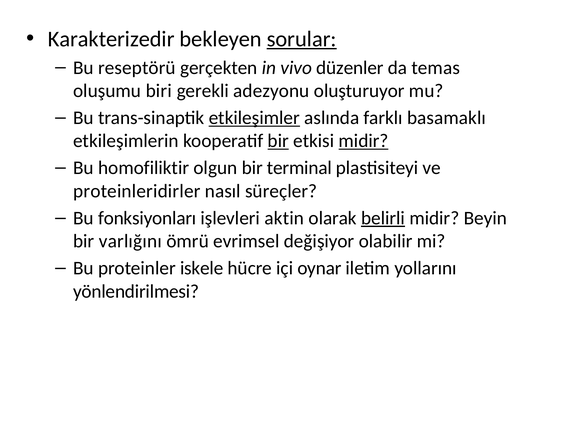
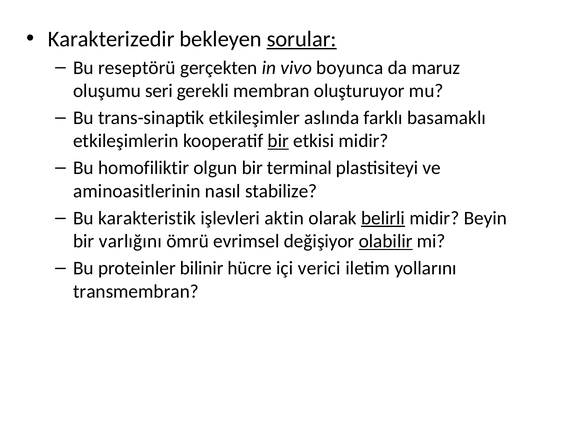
düzenler: düzenler -> boyunca (350, 68)
temas: temas -> maruz (436, 68)
biri: biri -> seri (159, 91)
adezyonu: adezyonu -> membran (271, 91)
etkileşimler underline: present -> none (254, 118)
midir underline: present -> none (364, 141)
proteinleridirler: proteinleridirler -> aminoasitlerinin (137, 191)
süreçler: süreçler -> stabilize (281, 191)
fonksiyonları: fonksiyonları -> karakteristik (147, 218)
olabilir underline: none -> present (386, 241)
iskele: iskele -> bilinir (202, 268)
oynar: oynar -> verici (319, 268)
yönlendirilmesi: yönlendirilmesi -> transmembran (136, 291)
